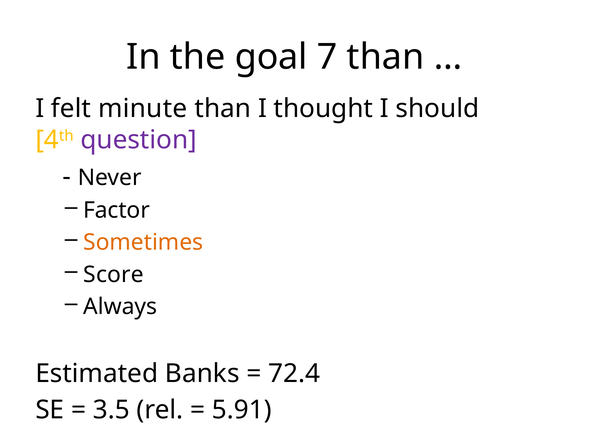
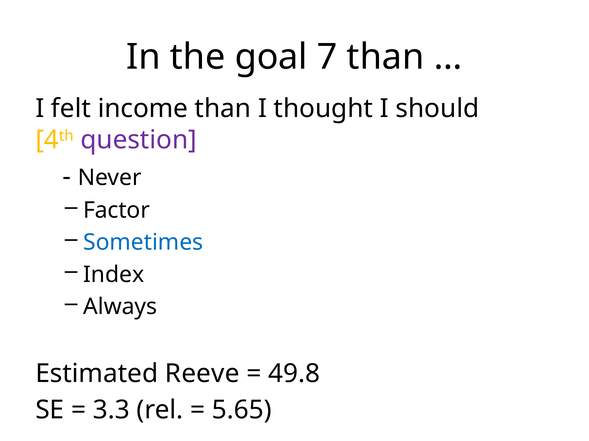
minute: minute -> income (143, 109)
Sometimes colour: orange -> blue (143, 243)
Score: Score -> Index (114, 275)
Banks: Banks -> Reeve (202, 374)
72.4: 72.4 -> 49.8 (294, 374)
3.5: 3.5 -> 3.3 (111, 411)
5.91: 5.91 -> 5.65 (242, 411)
